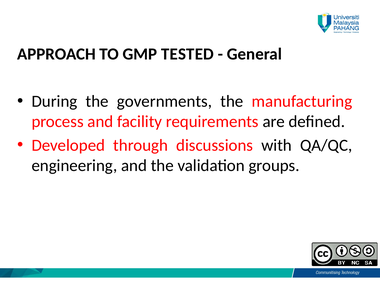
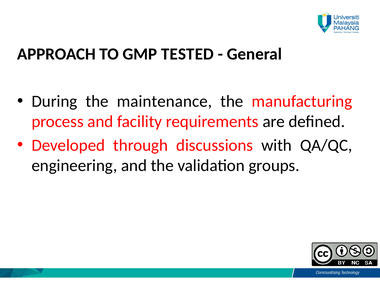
governments: governments -> maintenance (164, 101)
